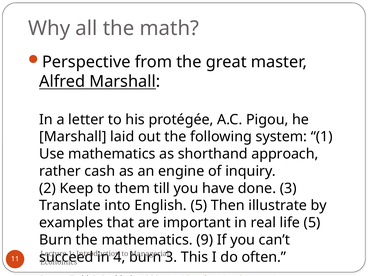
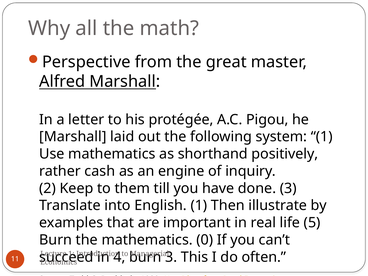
approach: approach -> positively (285, 154)
English 5: 5 -> 1 (199, 205)
9: 9 -> 0 (205, 240)
